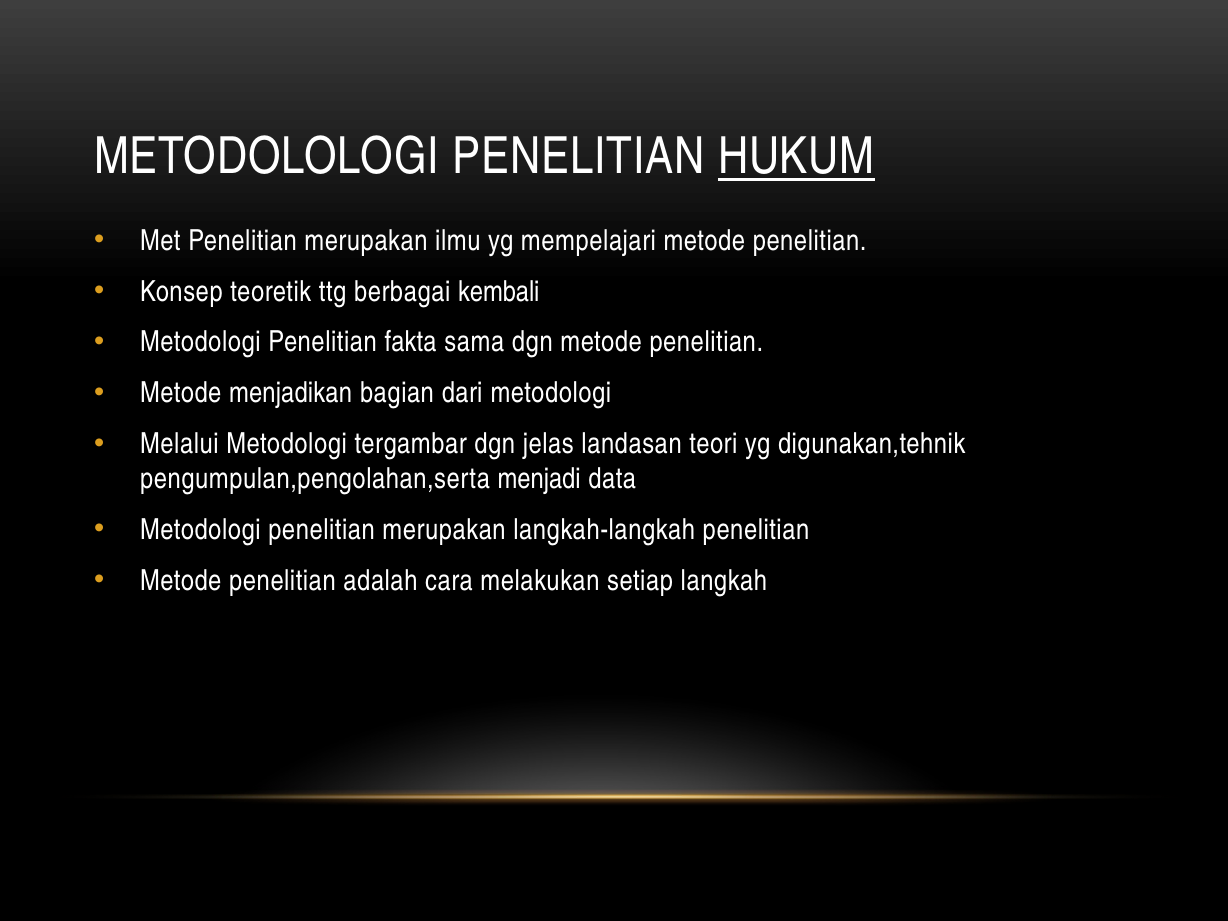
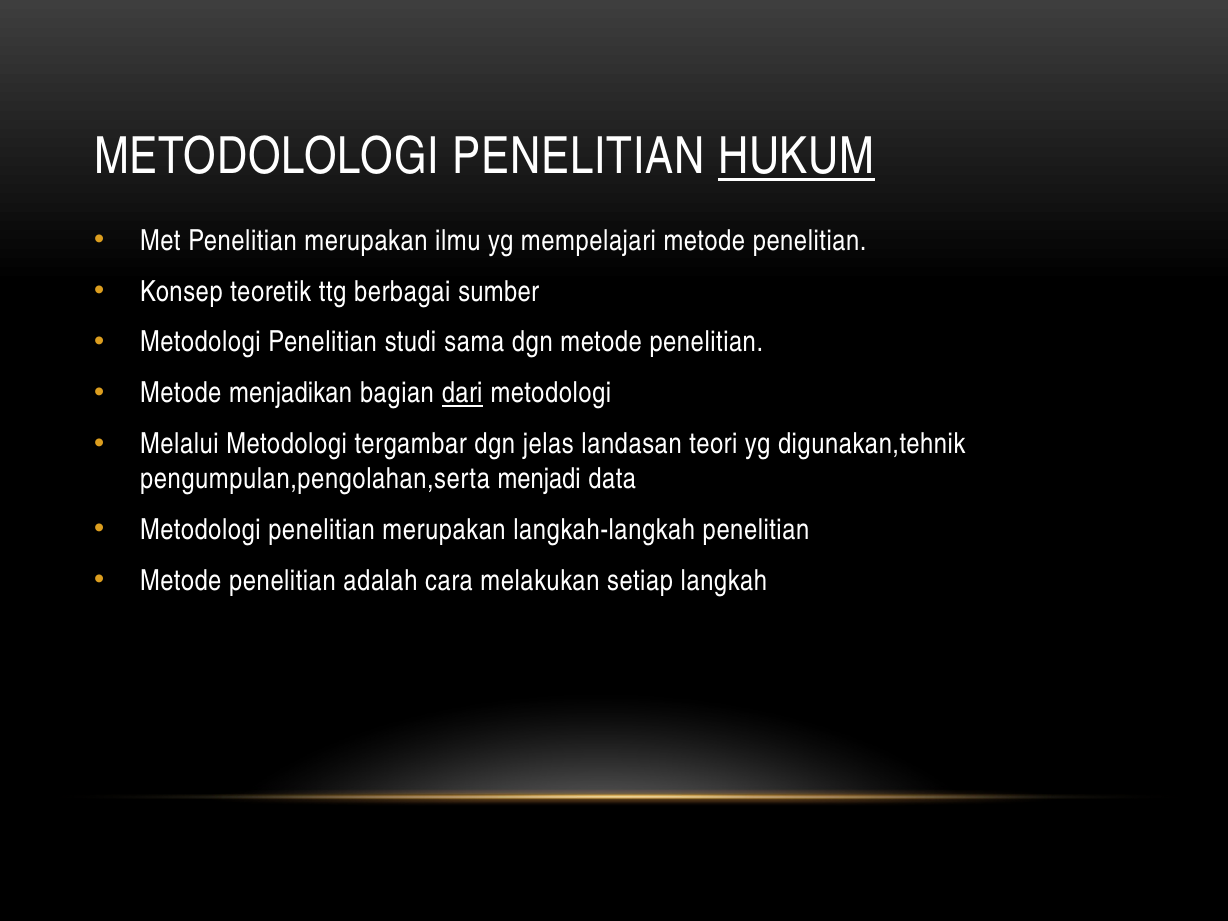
kembali: kembali -> sumber (499, 291)
fakta: fakta -> studi (410, 342)
dari underline: none -> present (462, 393)
